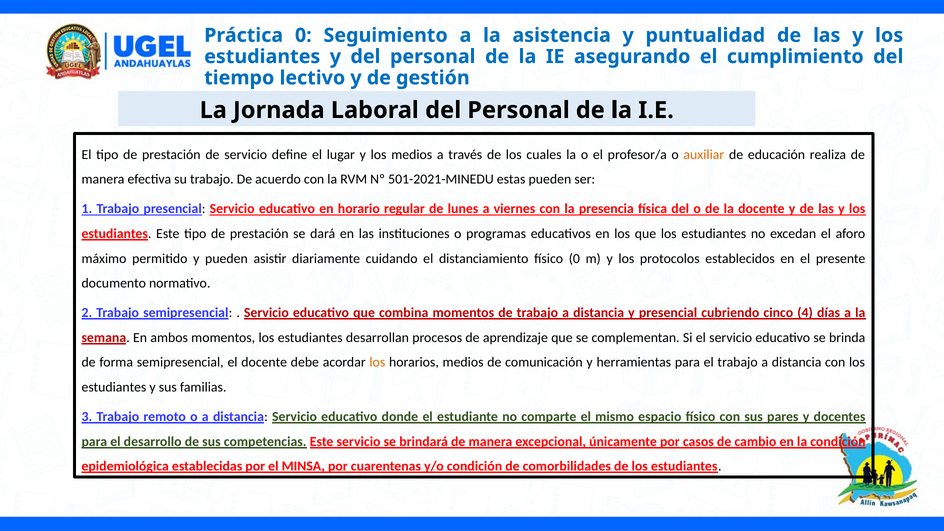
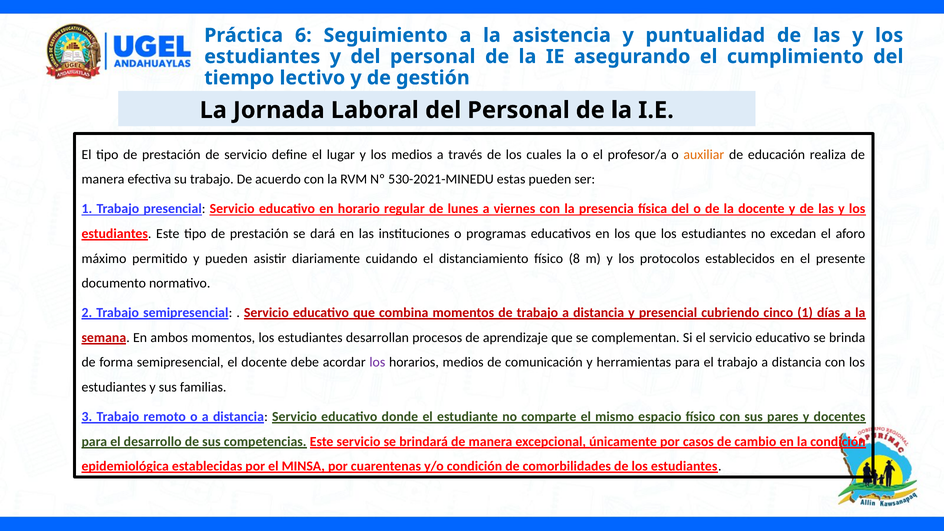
Práctica 0: 0 -> 6 (303, 35)
501-2021-MINEDU: 501-2021-MINEDU -> 530-2021-MINEDU (441, 179)
físico 0: 0 -> 8 (574, 259)
cinco 4: 4 -> 1 (805, 313)
los colour: orange -> purple (377, 362)
